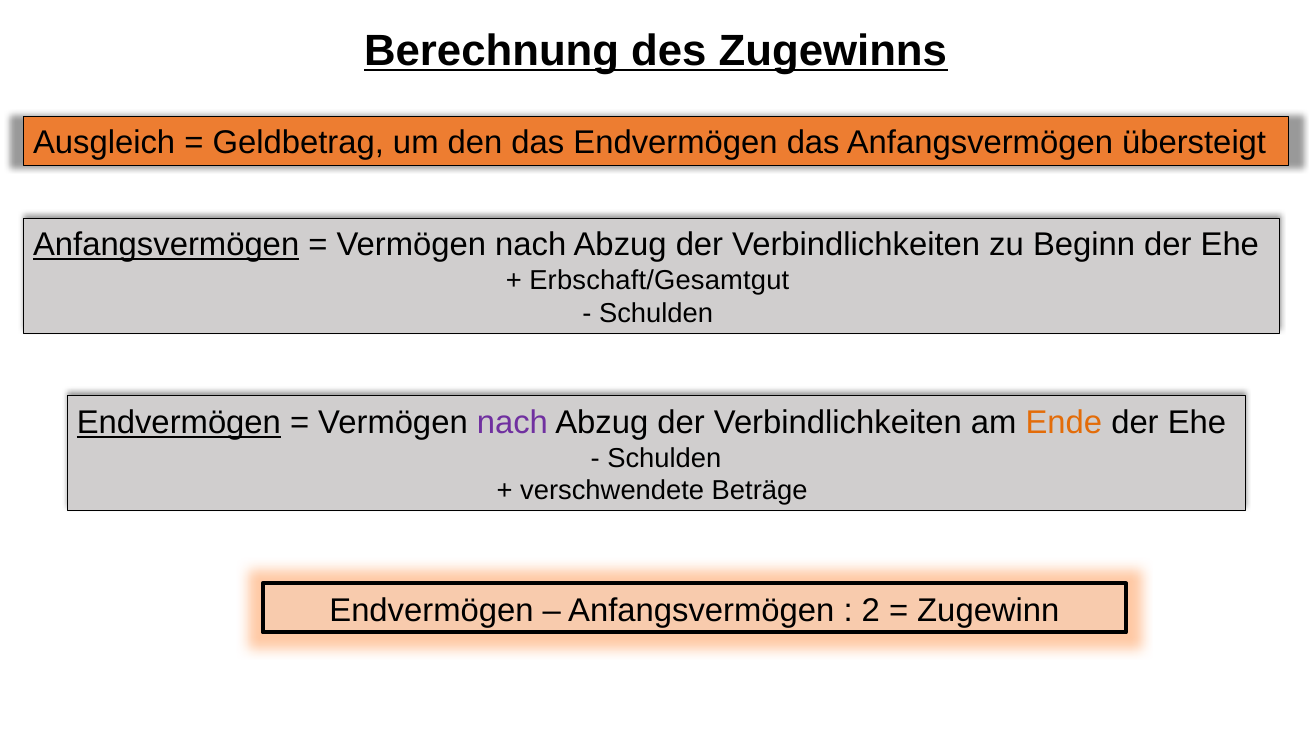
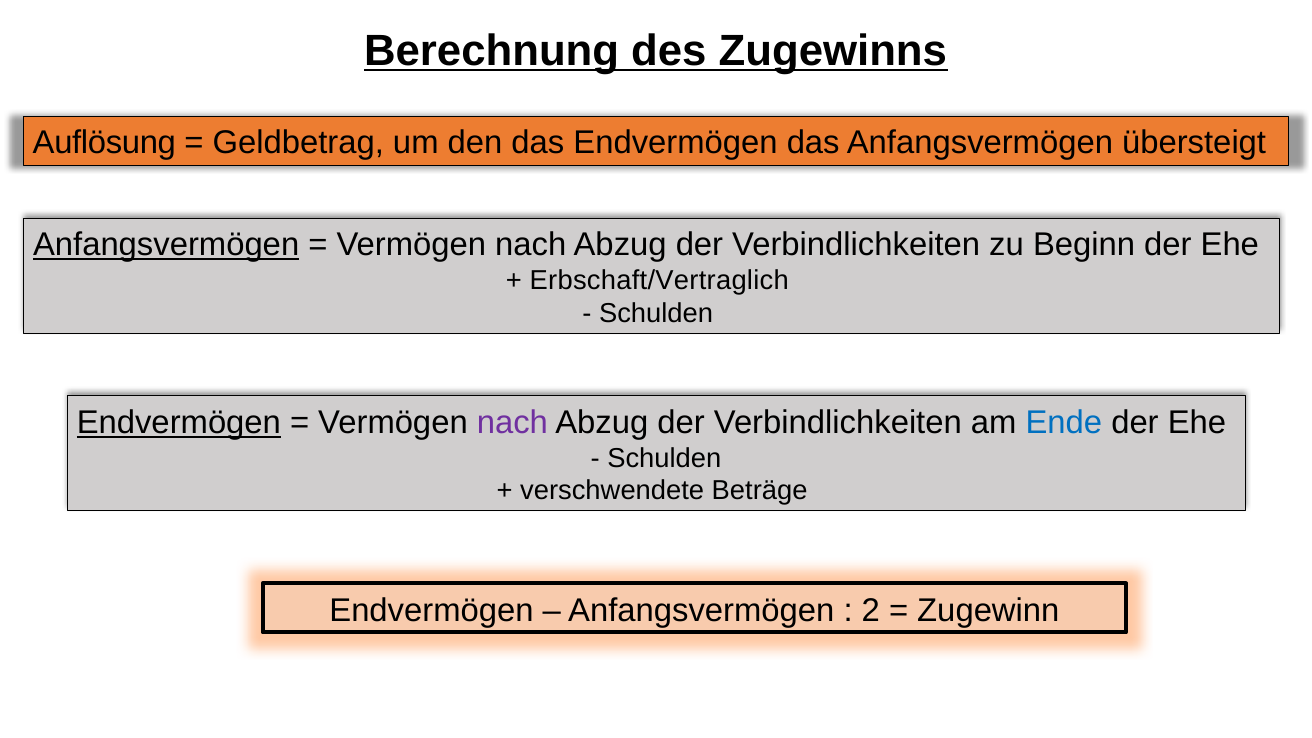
Ausgleich: Ausgleich -> Auflösung (104, 143)
Erbschaft/Gesamtgut: Erbschaft/Gesamtgut -> Erbschaft/Vertraglich (659, 281)
Ende colour: orange -> blue (1064, 422)
